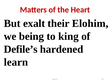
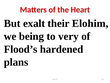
king: king -> very (68, 36)
Defile’s: Defile’s -> Flood’s (21, 49)
learn: learn -> plans (16, 62)
